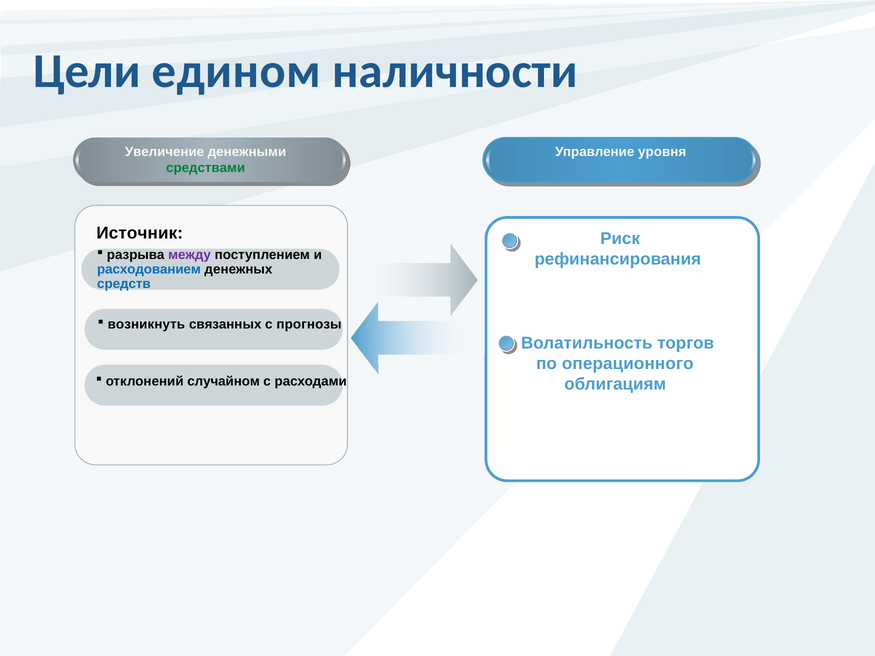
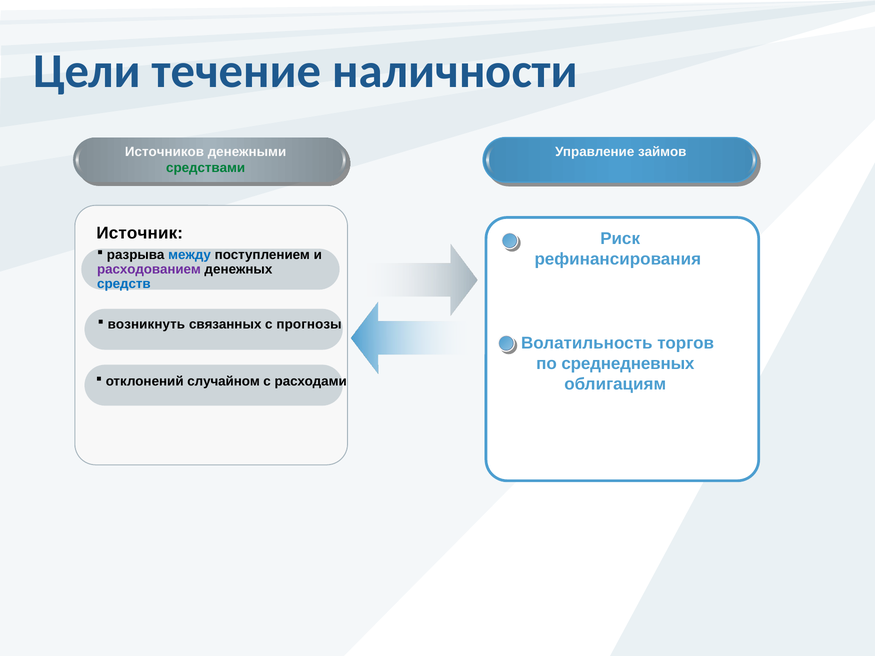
едином: едином -> течение (237, 71)
Увеличение: Увеличение -> Источников (164, 152)
уровня: уровня -> займов (662, 152)
между colour: purple -> blue (190, 255)
расходованием colour: blue -> purple (149, 270)
операционного: операционного -> среднедневных (628, 364)
